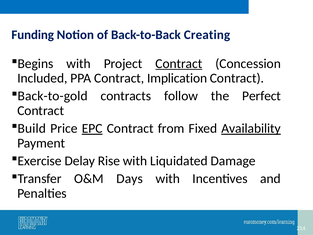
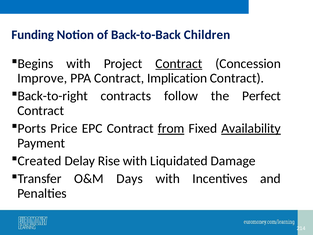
Creating: Creating -> Children (207, 35)
Included: Included -> Improve (42, 78)
Back-to-gold: Back-to-gold -> Back-to-right (53, 96)
Build: Build -> Ports (32, 128)
EPC underline: present -> none (92, 128)
from underline: none -> present (171, 128)
Exercise: Exercise -> Created (40, 161)
